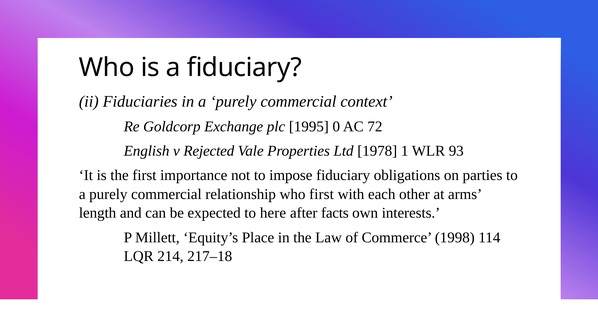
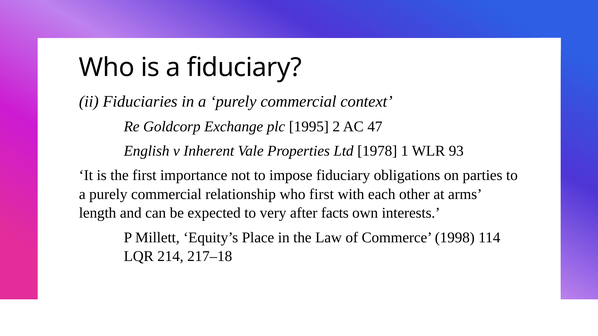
0: 0 -> 2 (336, 127)
72: 72 -> 47 (375, 127)
Rejected: Rejected -> Inherent (209, 151)
here: here -> very (273, 213)
